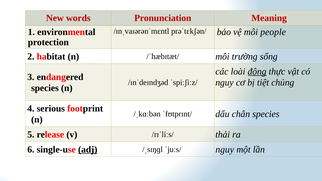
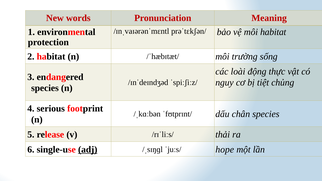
môi people: people -> habitat (273, 32)
động underline: present -> none (257, 71)
ˈjuːs/ nguy: nguy -> hope (225, 150)
